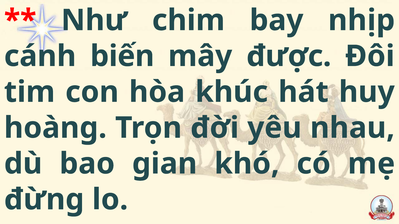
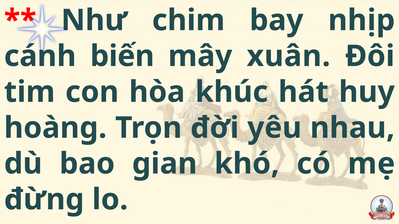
được: được -> xuân (289, 56)
